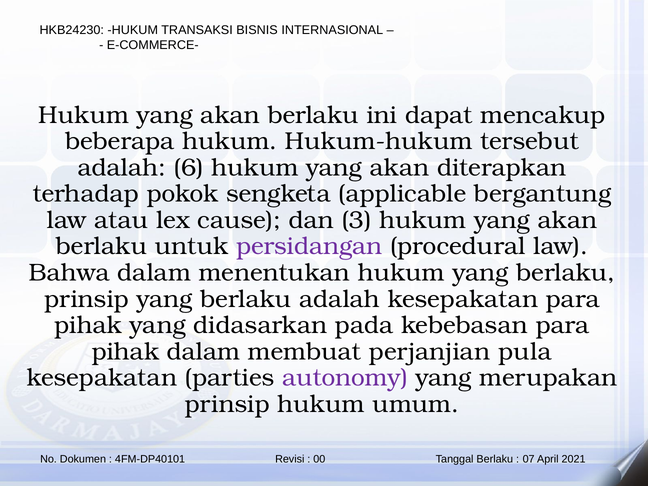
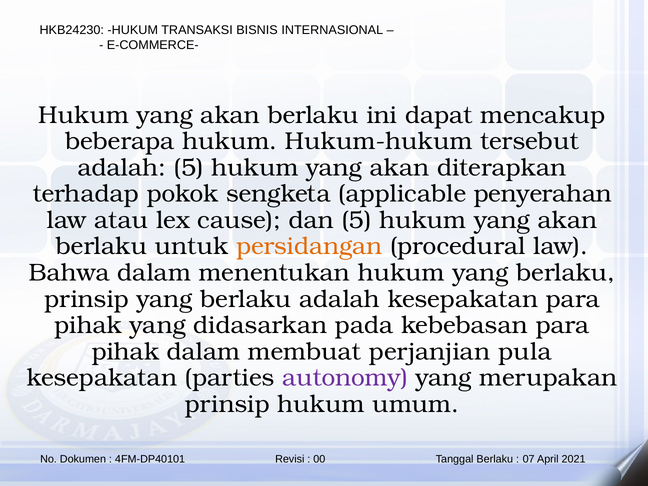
adalah 6: 6 -> 5 (189, 168)
bergantung: bergantung -> penyerahan (543, 194)
dan 3: 3 -> 5 (356, 220)
persidangan colour: purple -> orange (309, 246)
